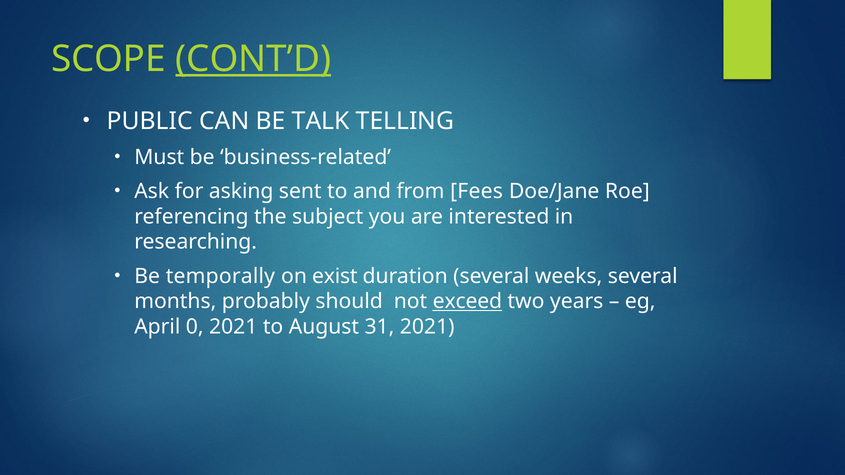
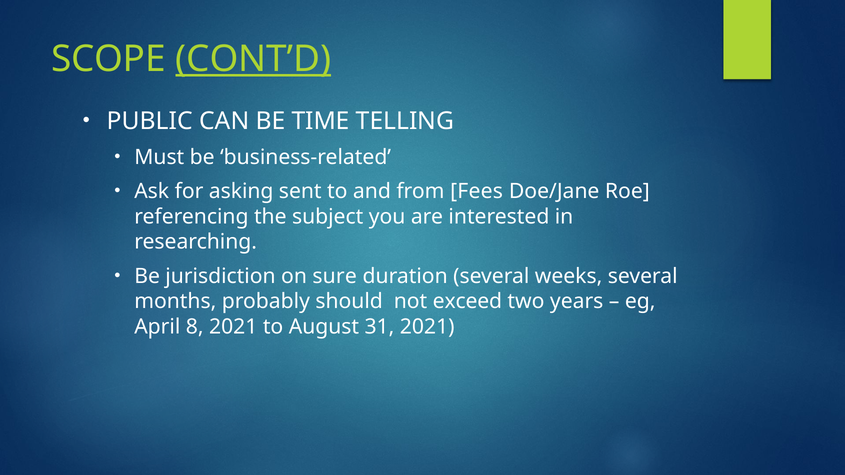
TALK: TALK -> TIME (321, 121)
temporally: temporally -> jurisdiction (220, 276)
exist: exist -> sure (335, 276)
exceed underline: present -> none (467, 302)
0: 0 -> 8 (195, 327)
